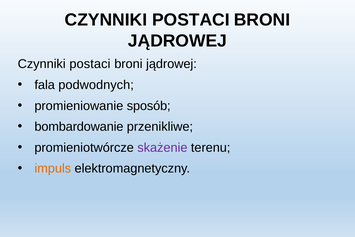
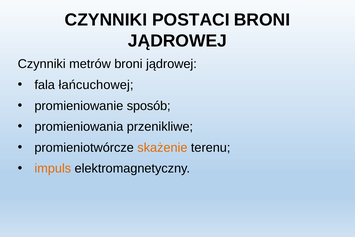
postaci: postaci -> metrów (90, 64)
podwodnych: podwodnych -> łańcuchowej (96, 85)
bombardowanie: bombardowanie -> promieniowania (79, 127)
skażenie colour: purple -> orange (162, 147)
